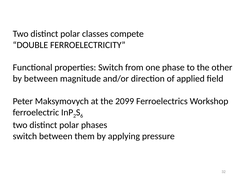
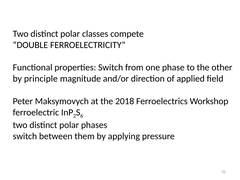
by between: between -> principle (41, 79)
2099: 2099 -> 2018 (125, 101)
